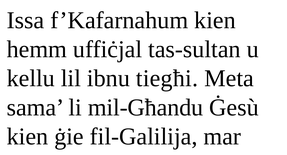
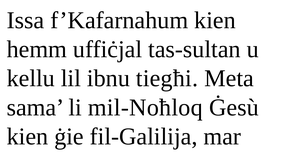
mil-Għandu: mil-Għandu -> mil-Noħloq (145, 107)
